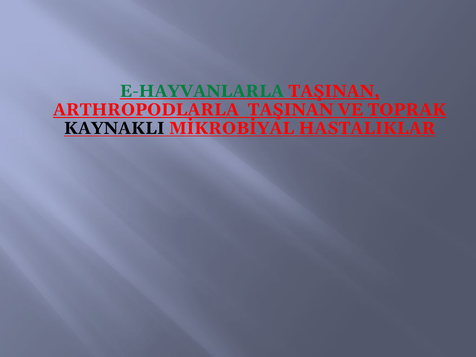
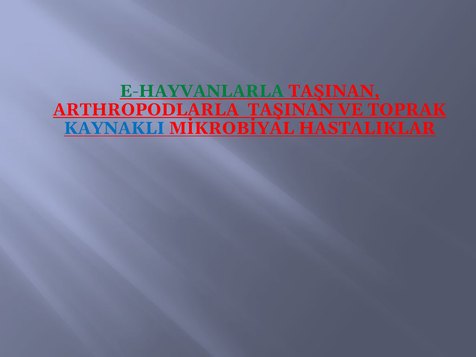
KAYNAKLI colour: black -> blue (114, 128)
